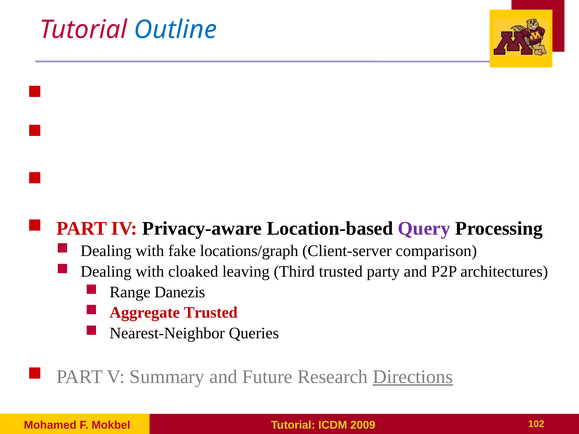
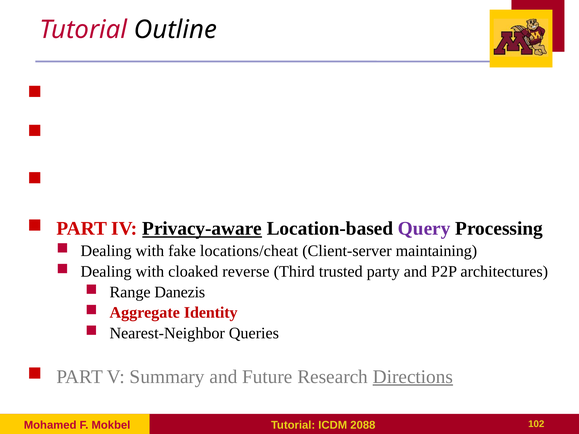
Outline colour: blue -> black (175, 30)
Privacy-aware underline: none -> present (202, 229)
locations/graph: locations/graph -> locations/cheat (249, 251)
comparison: comparison -> maintaining (436, 251)
leaving: leaving -> reverse (246, 272)
Aggregate Trusted: Trusted -> Identity (211, 313)
2009: 2009 -> 2088 (363, 425)
